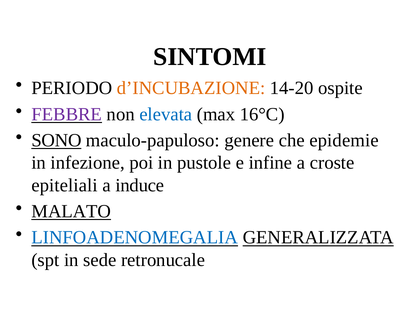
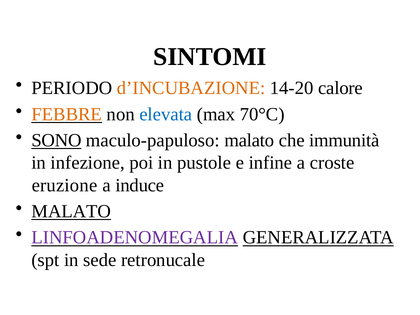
ospite: ospite -> calore (341, 88)
FEBBRE colour: purple -> orange (67, 114)
16°C: 16°C -> 70°C (262, 114)
maculo-papuloso genere: genere -> malato (249, 140)
epidemie: epidemie -> immunità (344, 140)
epiteliali: epiteliali -> eruzione (65, 185)
LINFOADENOMEGALIA colour: blue -> purple (135, 237)
